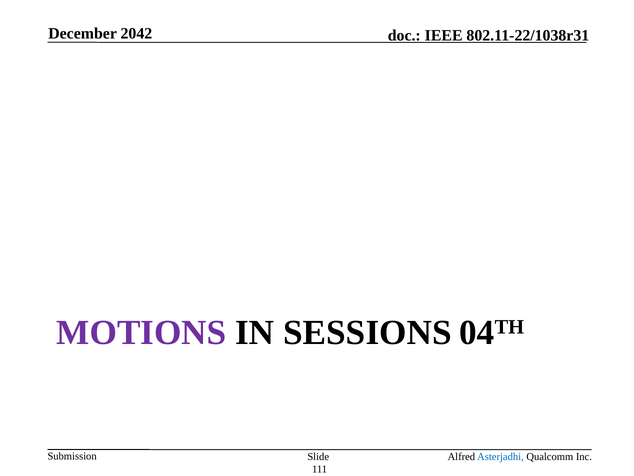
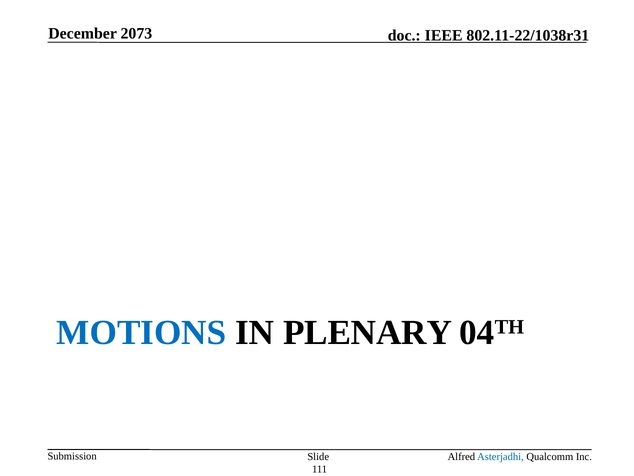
2042: 2042 -> 2073 (136, 34)
MOTIONS colour: purple -> blue (141, 332)
SESSIONS: SESSIONS -> PLENARY (368, 332)
